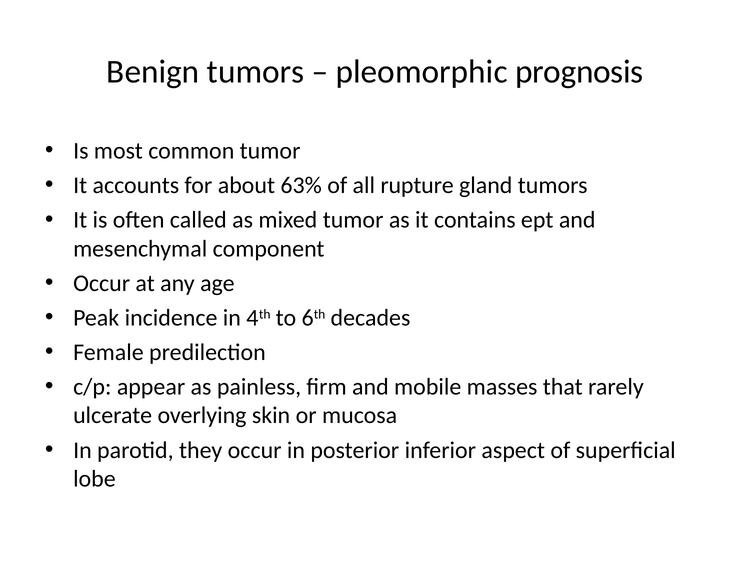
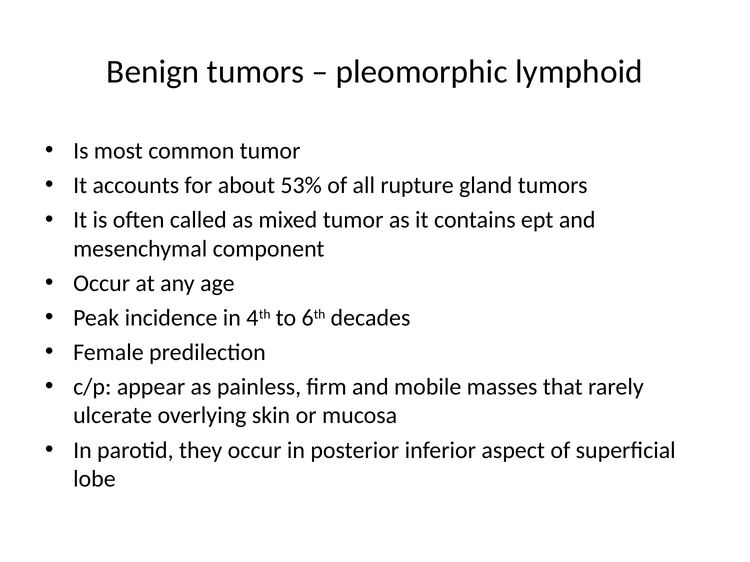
prognosis: prognosis -> lymphoid (579, 72)
63%: 63% -> 53% (301, 186)
